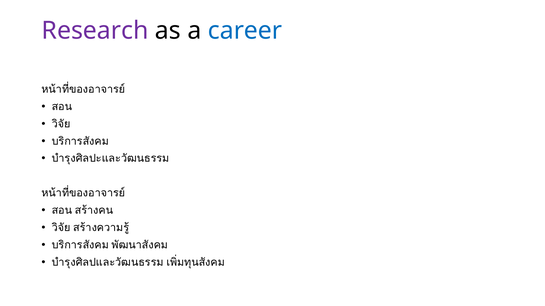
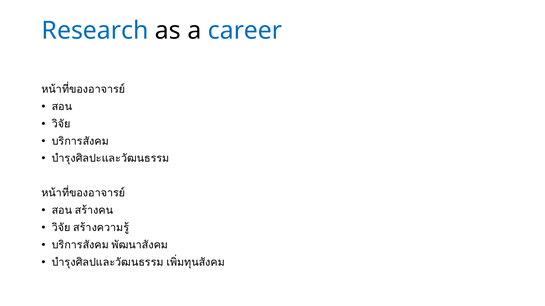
Research colour: purple -> blue (95, 31)
